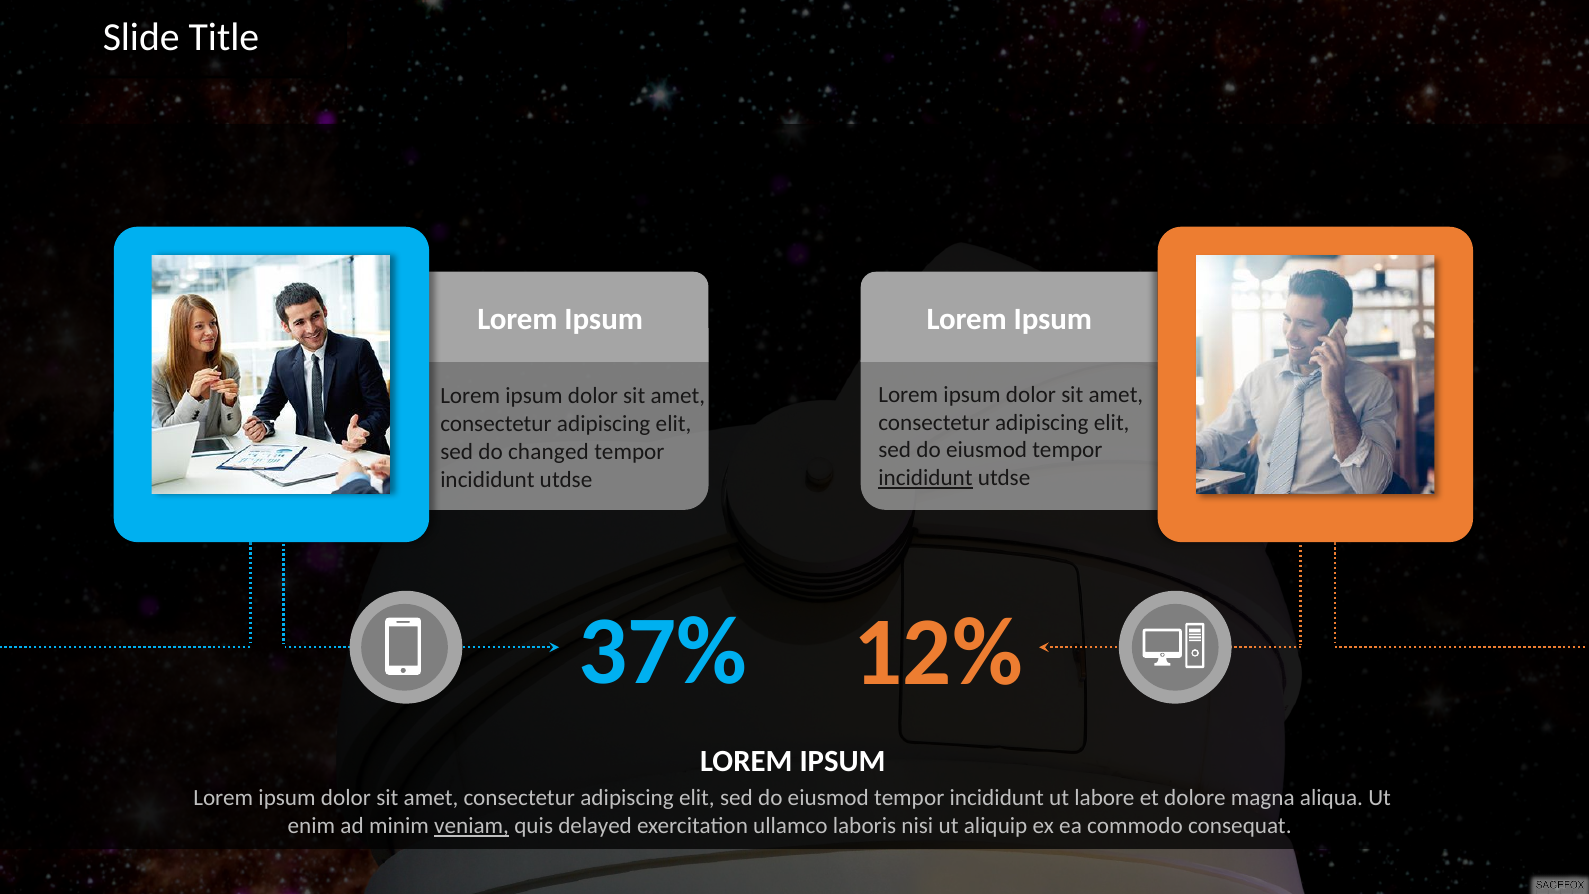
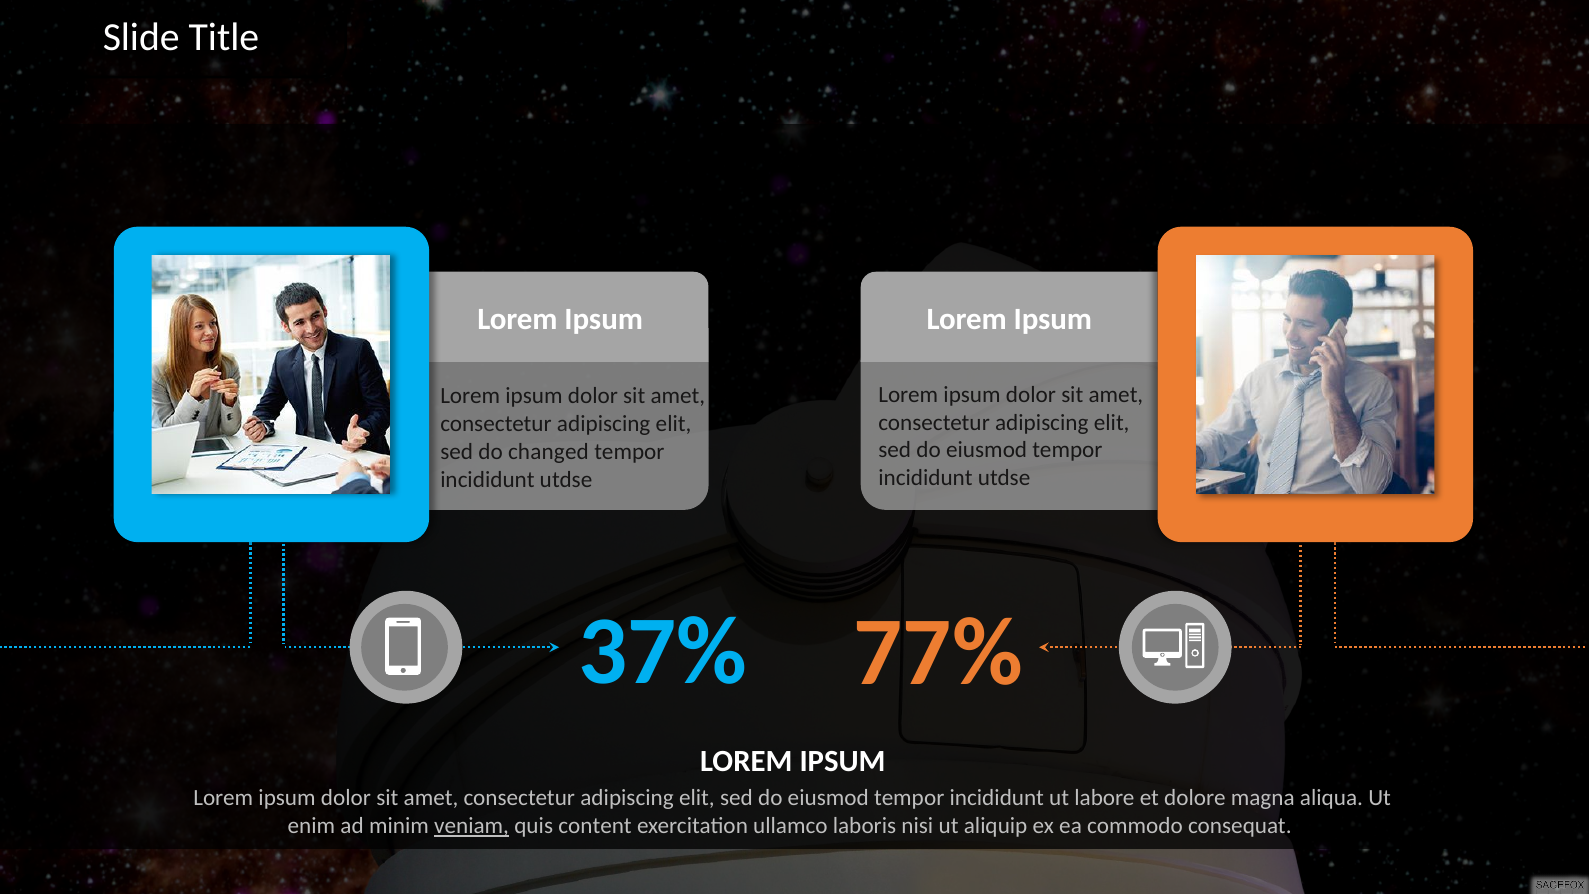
incididunt underline: present -> none (925, 478)
12%: 12% -> 77% (938, 652)
delayed: delayed -> content (595, 826)
